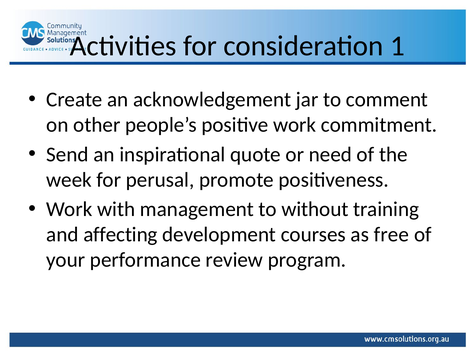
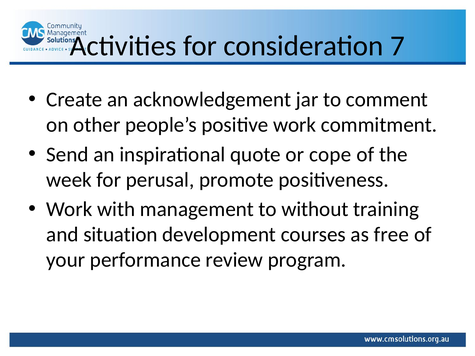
1: 1 -> 7 (397, 46)
need: need -> cope (330, 155)
affecting: affecting -> situation (120, 235)
